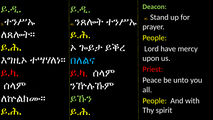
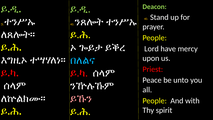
ይኹን colour: light green -> pink (81, 99)
